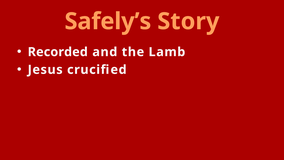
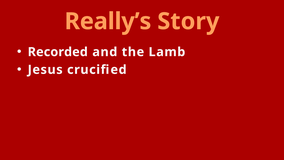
Safely’s: Safely’s -> Really’s (108, 21)
